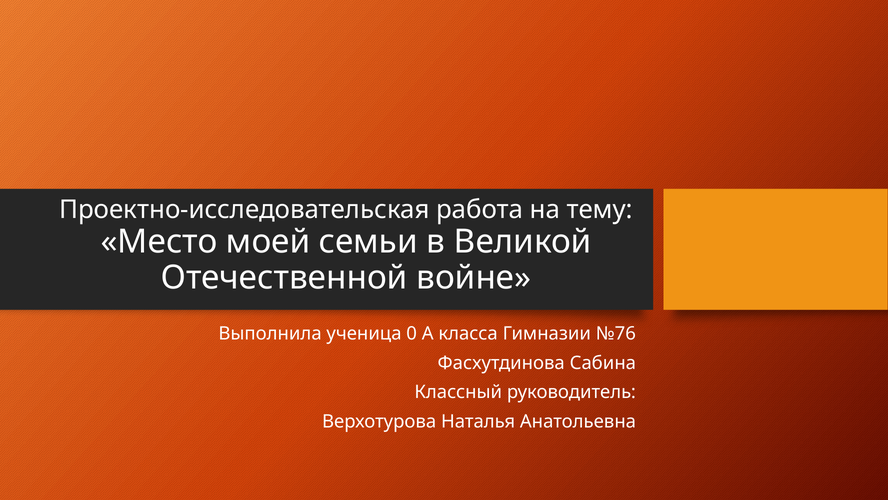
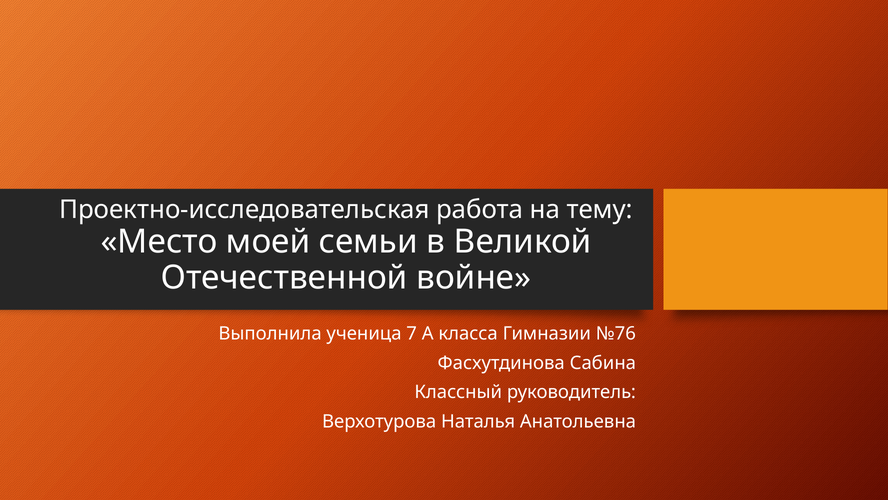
0: 0 -> 7 (412, 333)
